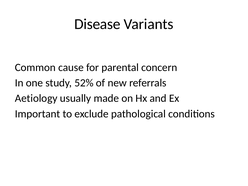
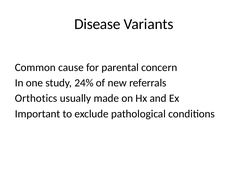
52%: 52% -> 24% (84, 83)
Aetiology: Aetiology -> Orthotics (36, 98)
